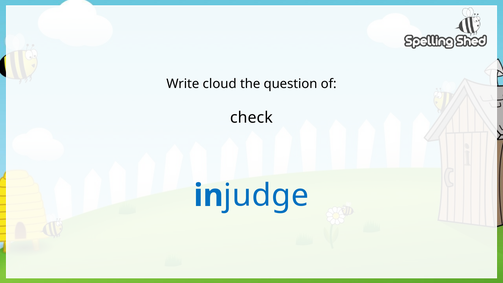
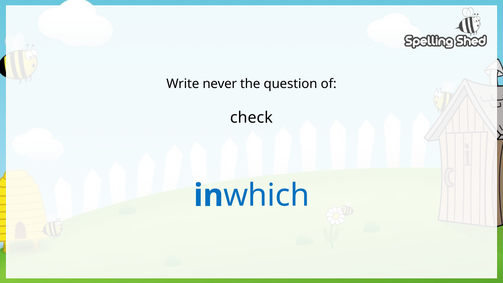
cloud: cloud -> never (220, 84)
judge: judge -> which (266, 196)
